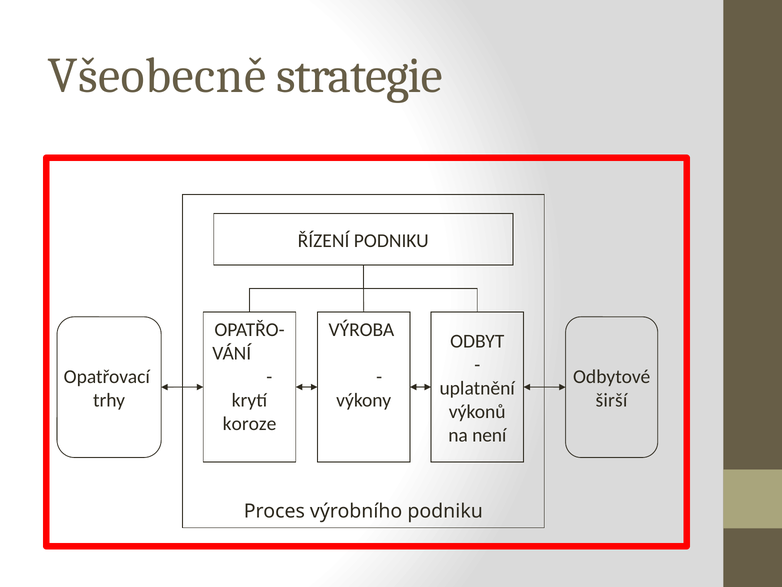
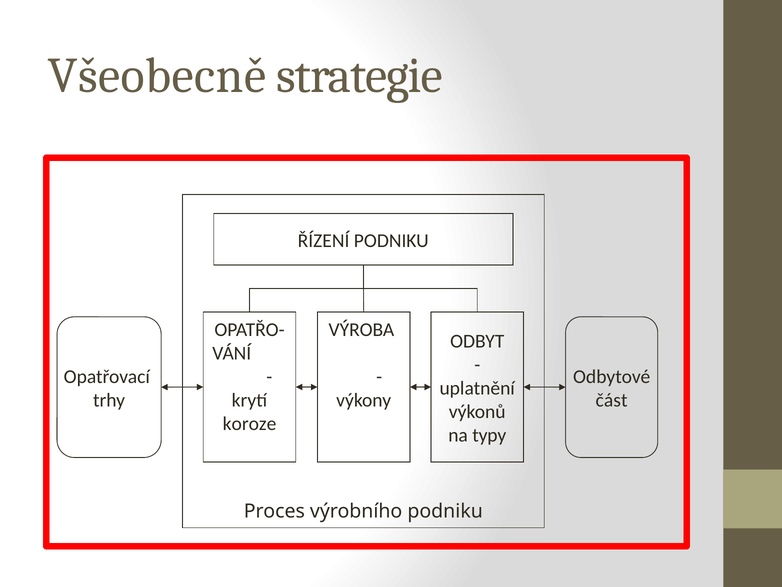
širší: širší -> část (612, 400)
není: není -> typy (489, 435)
